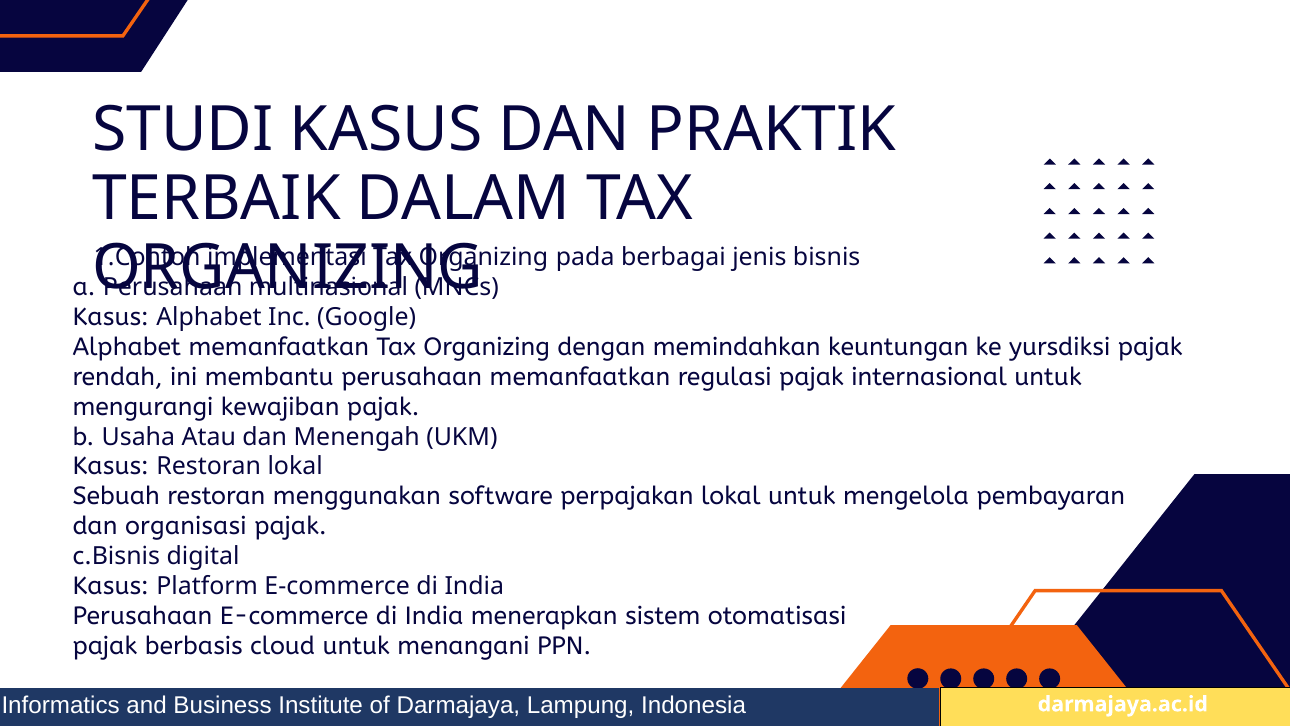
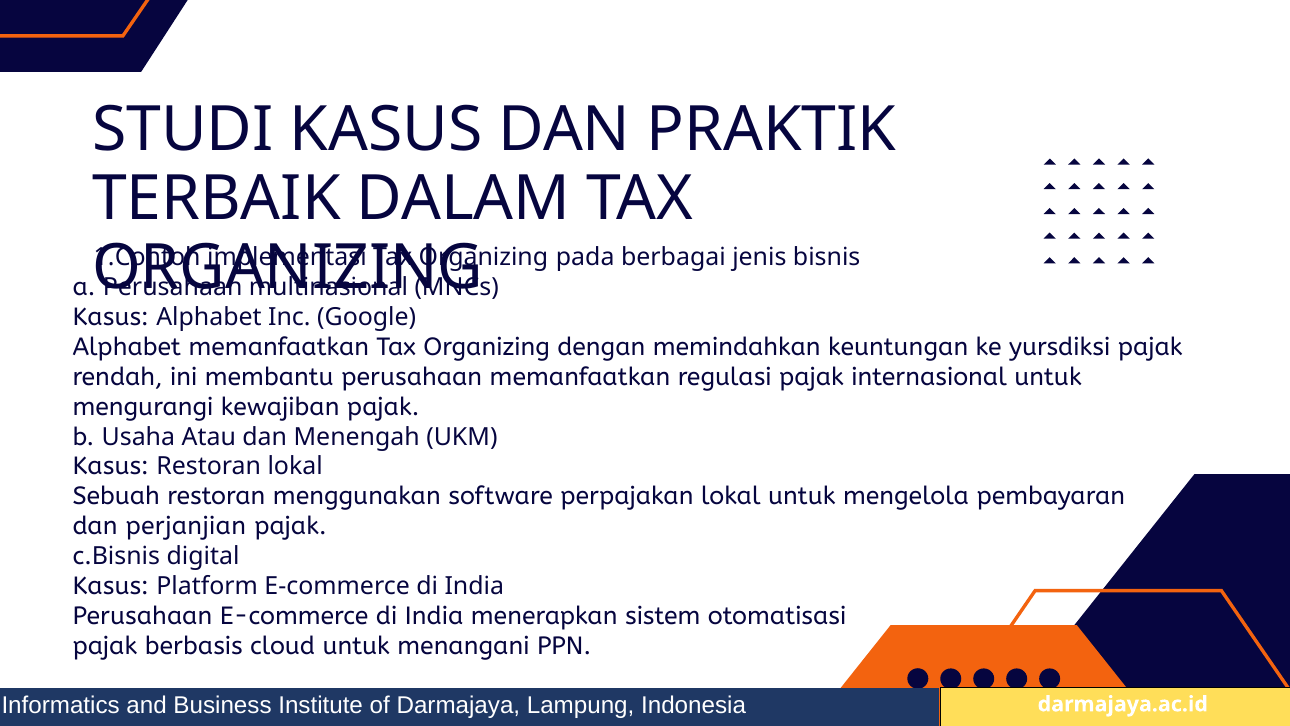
organisasi: organisasi -> perjanjian (186, 526)
